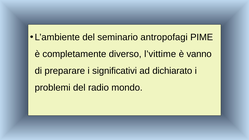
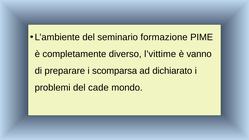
antropofagi: antropofagi -> formazione (164, 37)
significativi: significativi -> scomparsa (115, 71)
radio: radio -> cade (98, 88)
